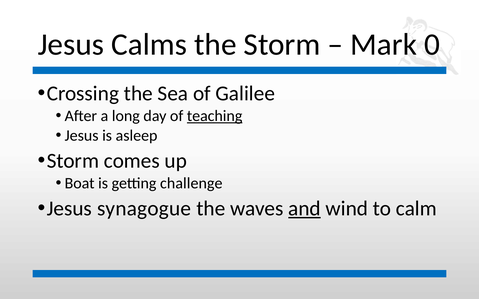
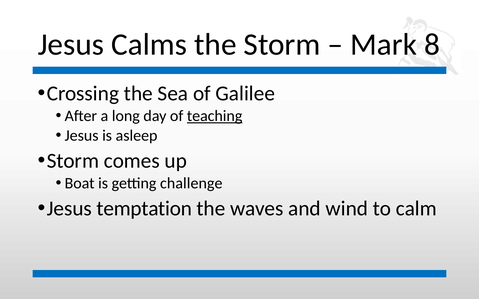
0: 0 -> 8 (432, 45)
synagogue: synagogue -> temptation (144, 209)
and underline: present -> none (304, 209)
